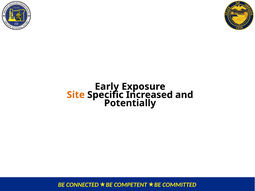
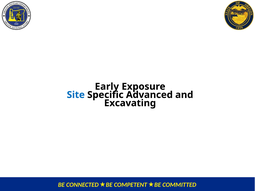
Site colour: orange -> blue (76, 95)
Increased: Increased -> Advanced (149, 95)
Potentially: Potentially -> Excavating (130, 103)
